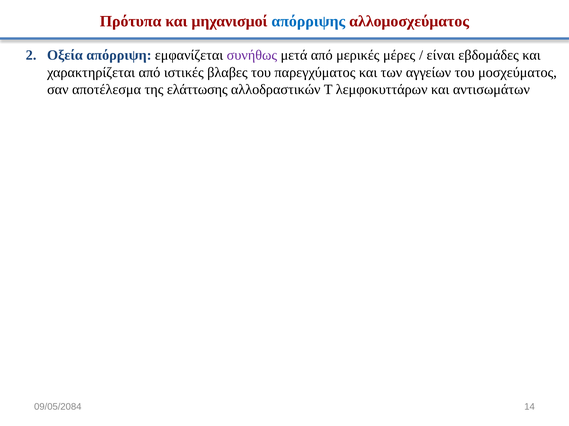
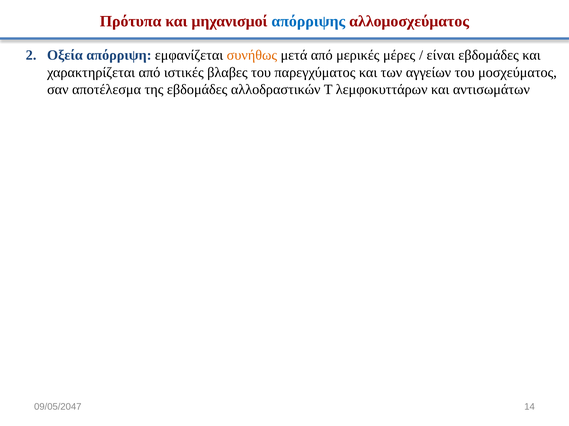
συνήθως colour: purple -> orange (252, 55)
της ελάττωσης: ελάττωσης -> εβδομάδες (197, 90)
09/05/2084: 09/05/2084 -> 09/05/2047 (58, 408)
